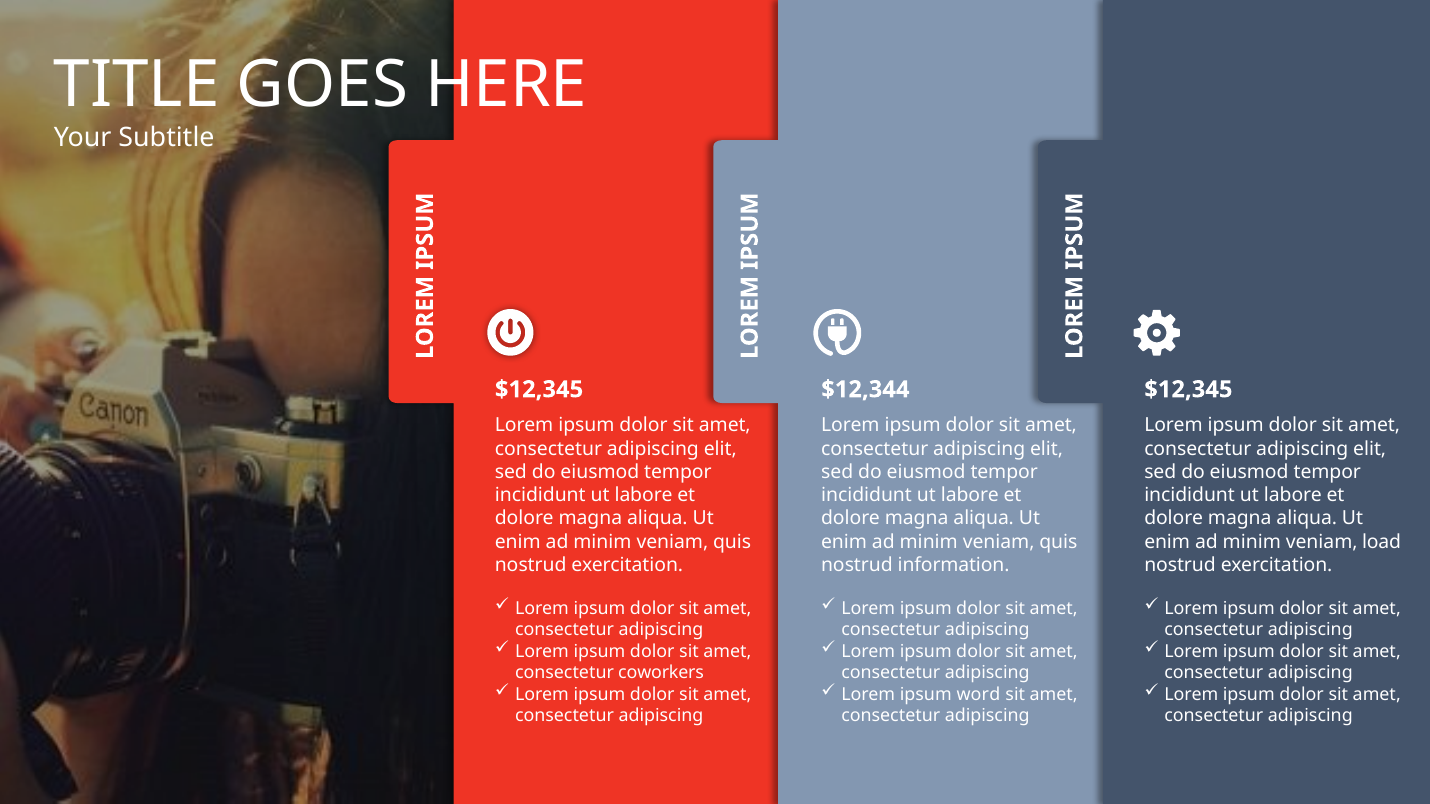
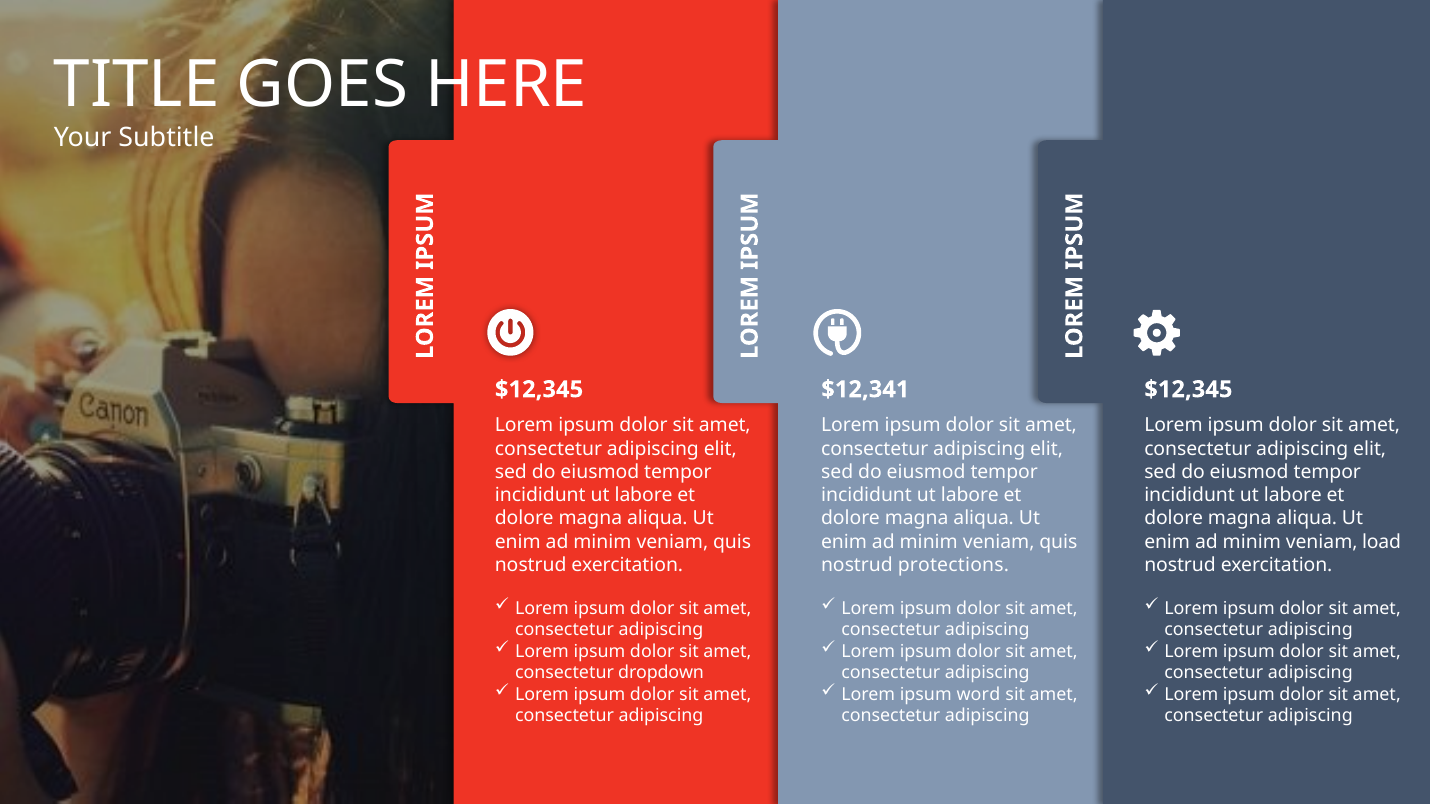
$12,344: $12,344 -> $12,341 (865, 390)
information: information -> protections (953, 565)
coworkers: coworkers -> dropdown (661, 673)
